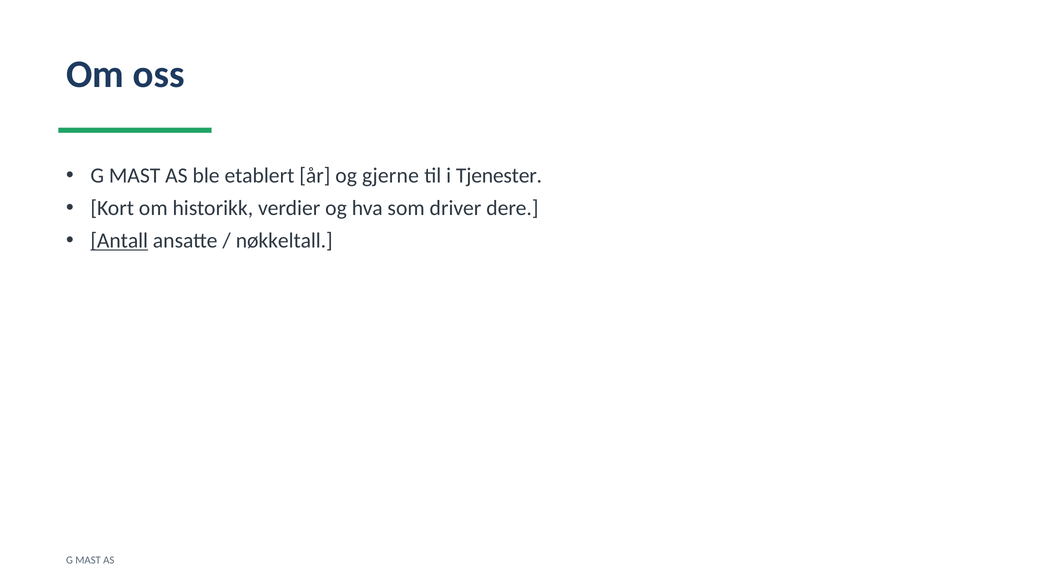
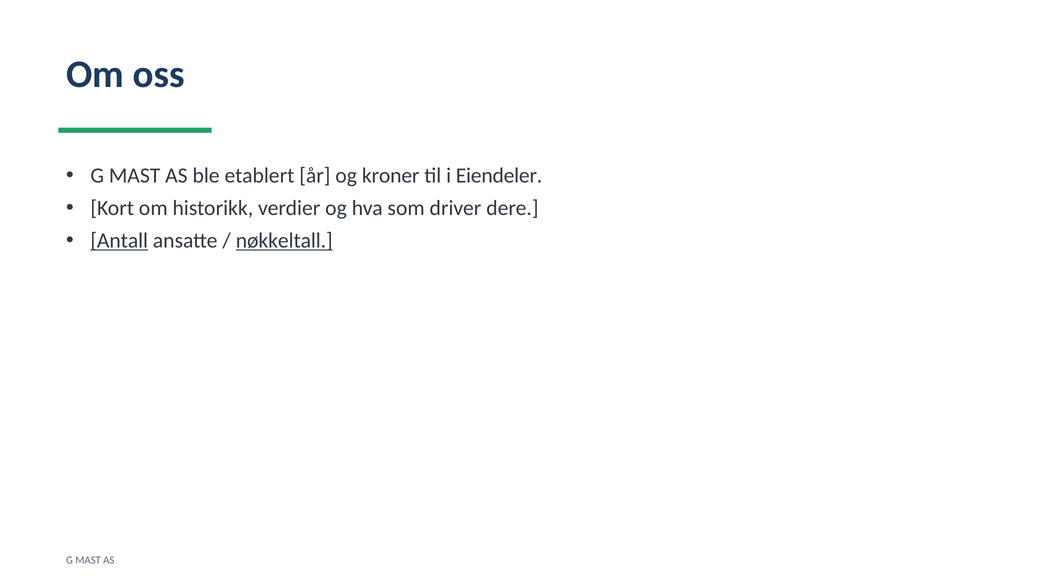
gjerne: gjerne -> kroner (391, 176)
Tjenester: Tjenester -> Eiendeler (499, 176)
nøkkeltall underline: none -> present (284, 241)
